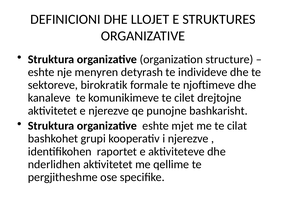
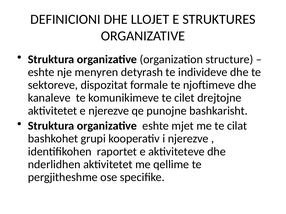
birokratik: birokratik -> dispozitat (104, 85)
